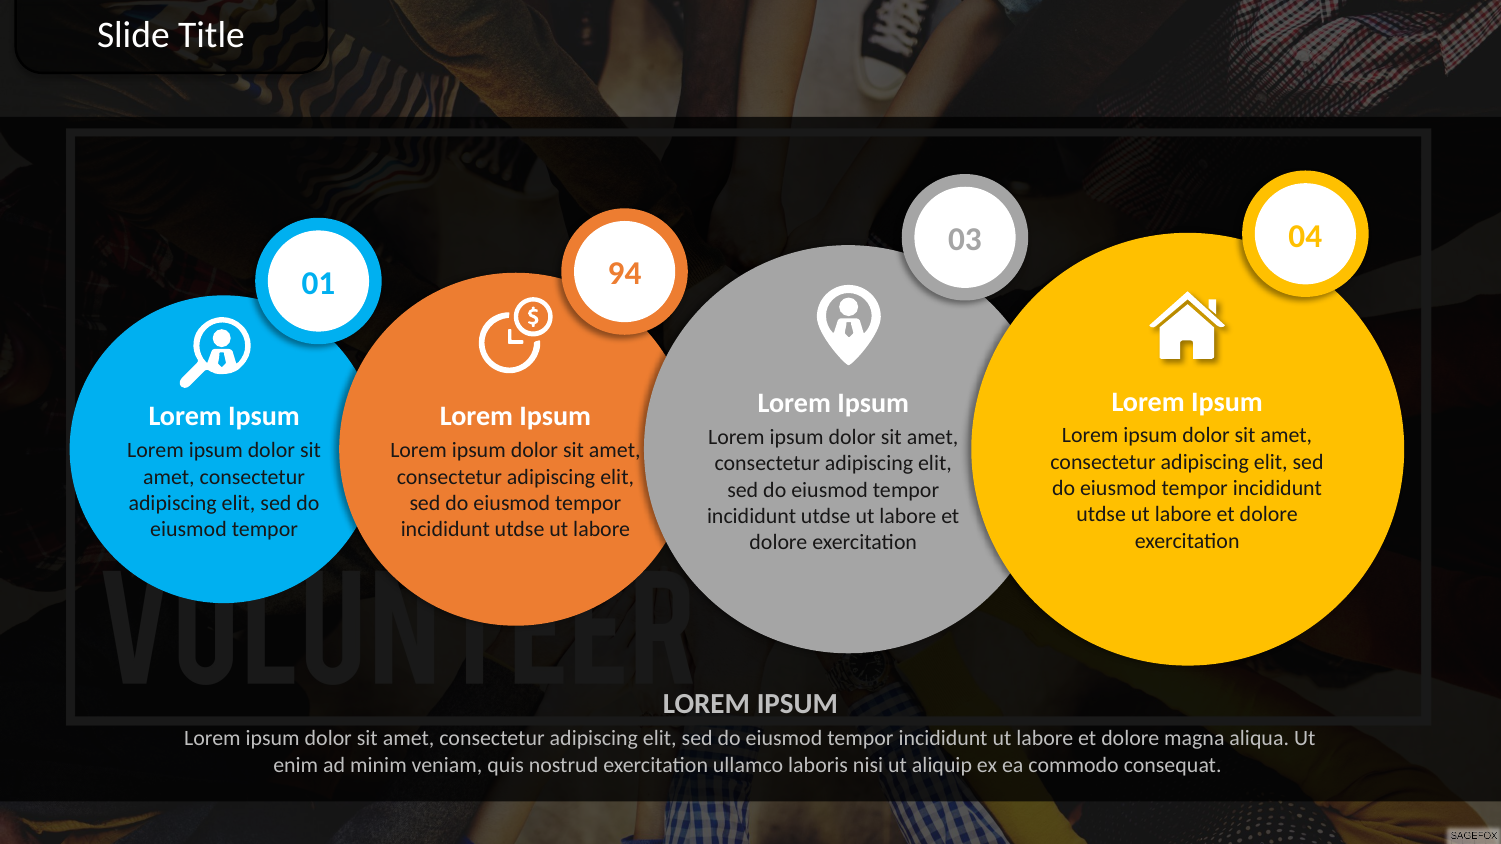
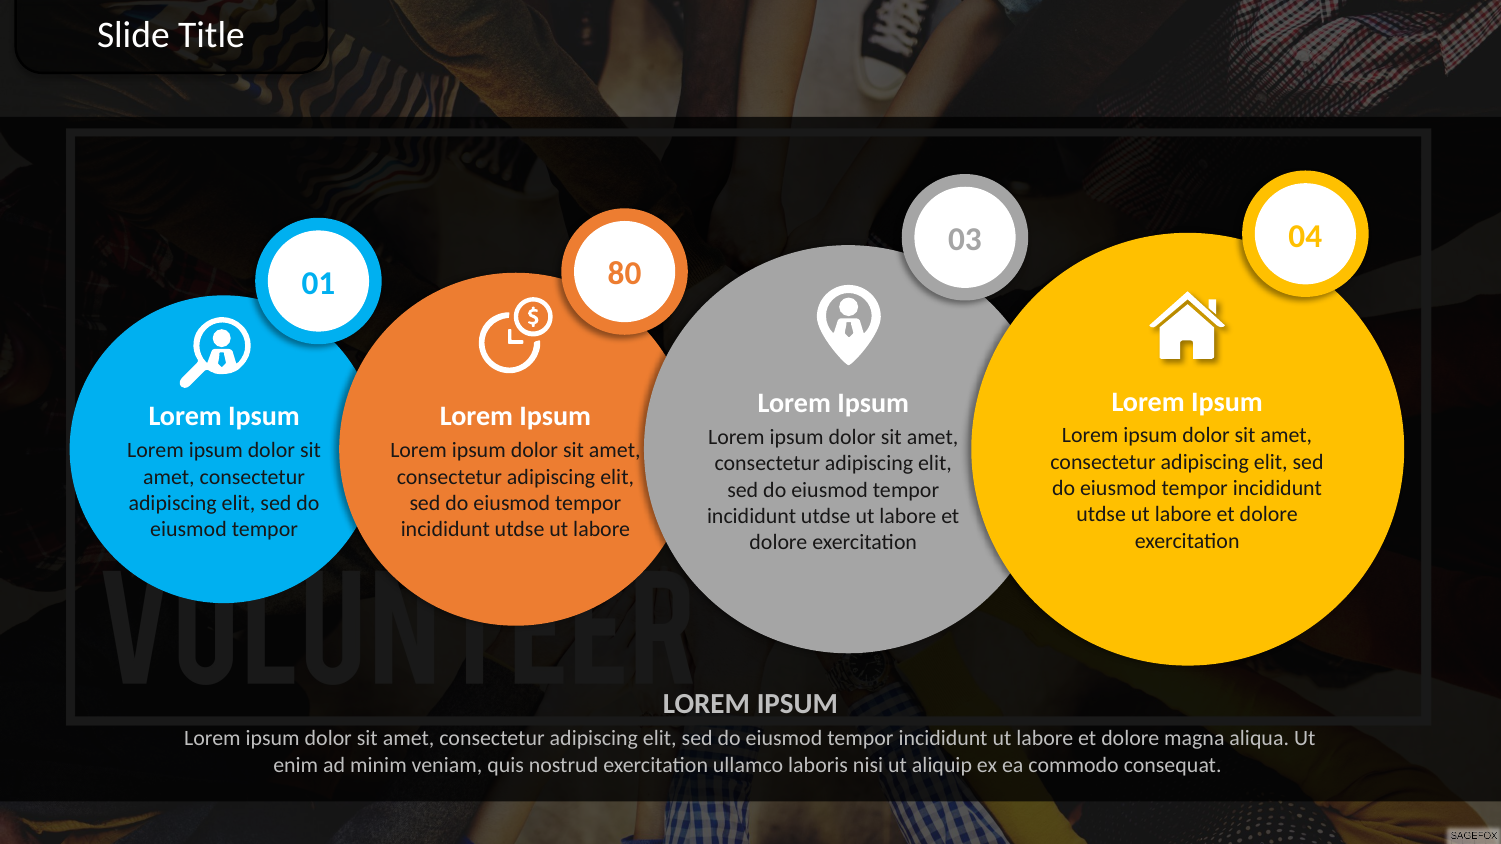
94: 94 -> 80 (625, 274)
